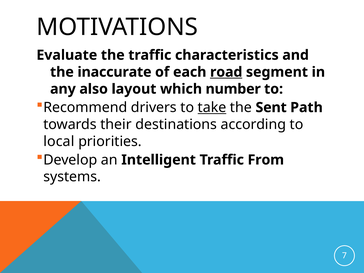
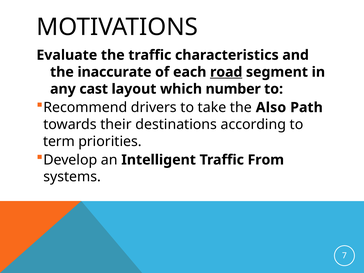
also: also -> cast (94, 89)
take underline: present -> none (212, 107)
Sent: Sent -> Also (271, 107)
local: local -> term (59, 141)
